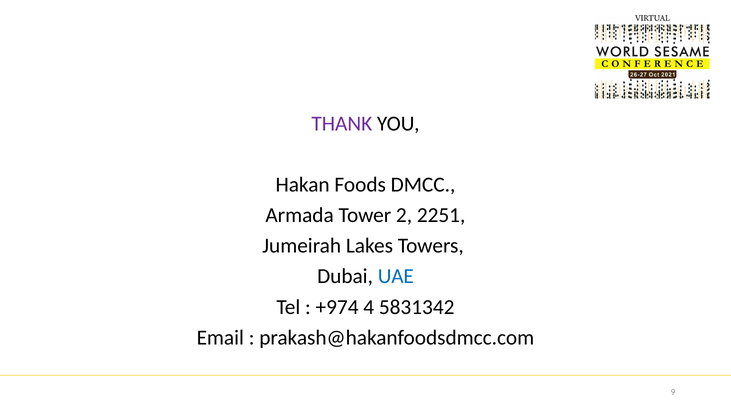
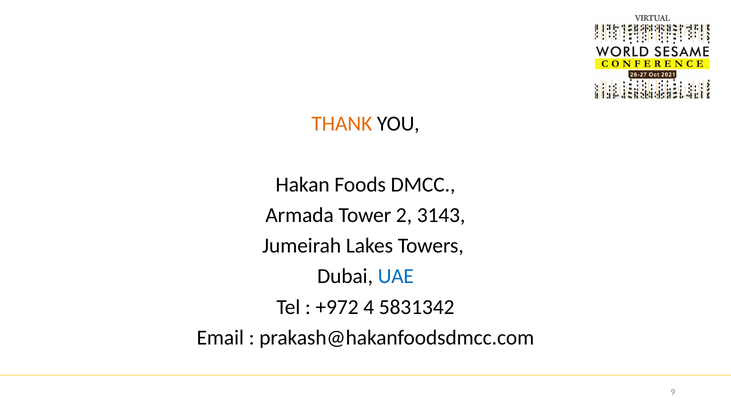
THANK colour: purple -> orange (342, 124)
2251: 2251 -> 3143 (441, 215)
+974: +974 -> +972 (337, 307)
